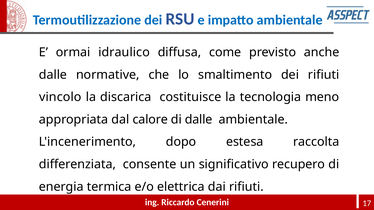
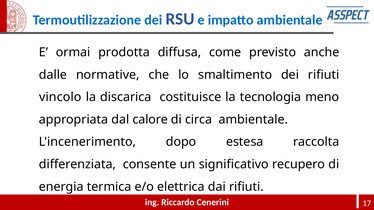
idraulico: idraulico -> prodotta (124, 52)
di dalle: dalle -> circa (199, 120)
